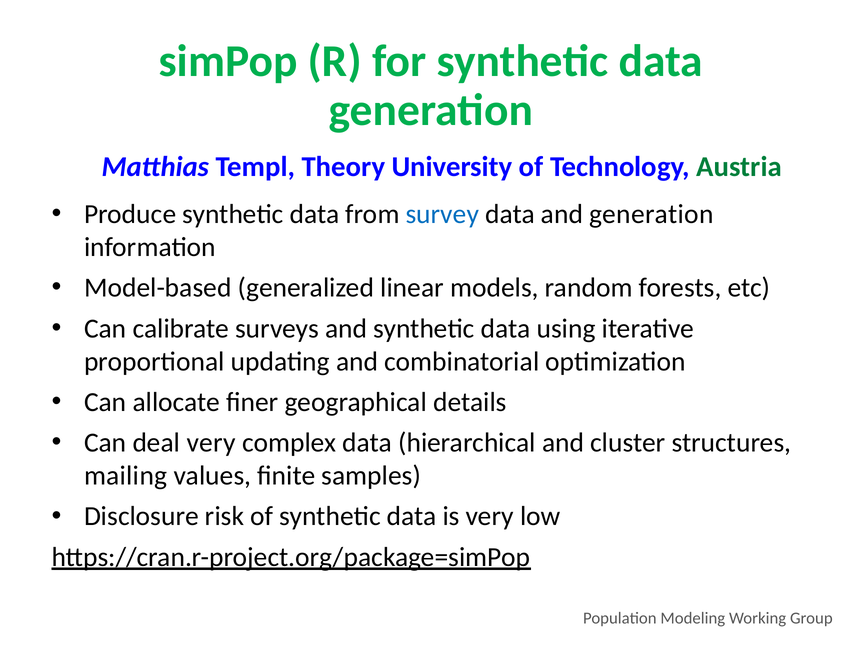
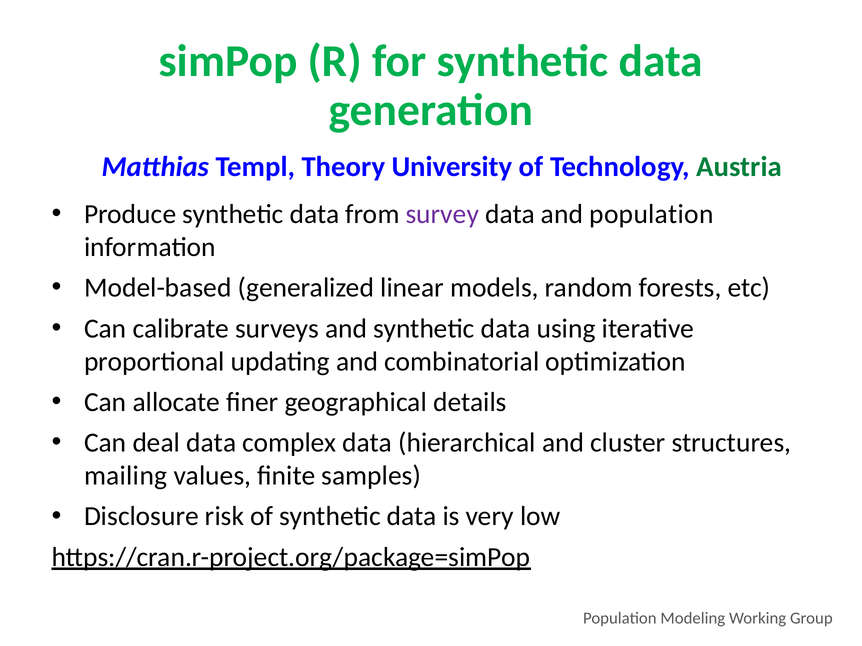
survey colour: blue -> purple (442, 214)
and generation: generation -> population (651, 214)
deal very: very -> data (211, 443)
